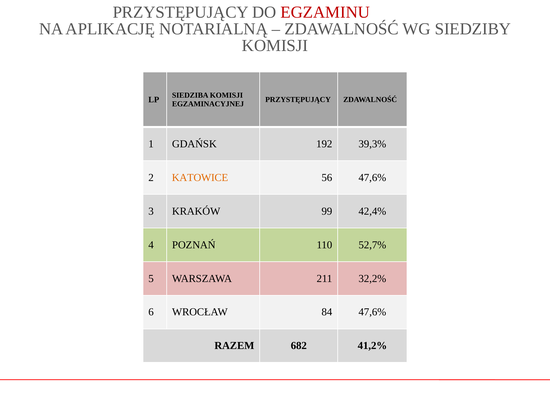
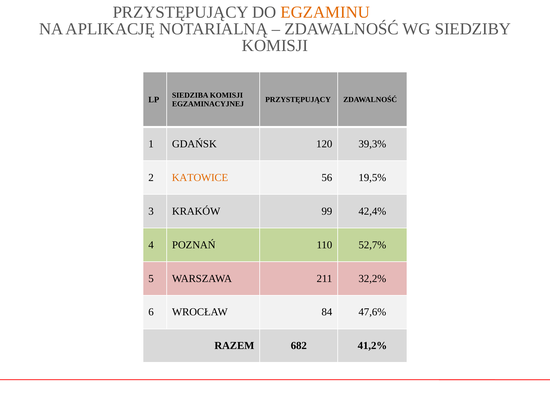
EGZAMINU colour: red -> orange (325, 12)
192: 192 -> 120 (324, 144)
56 47,6%: 47,6% -> 19,5% (372, 177)
